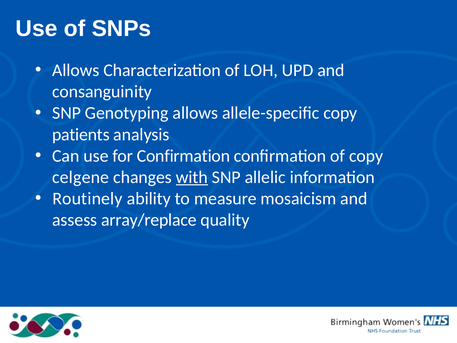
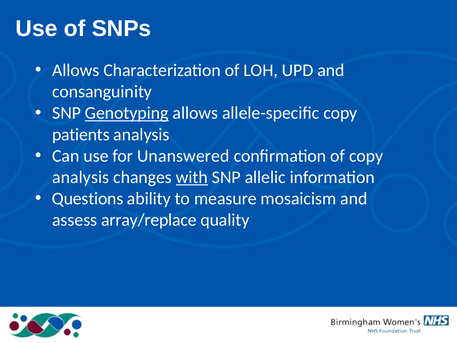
Genotyping underline: none -> present (127, 113)
for Confirmation: Confirmation -> Unanswered (183, 156)
celgene: celgene -> analysis (81, 177)
Routinely: Routinely -> Questions (88, 198)
